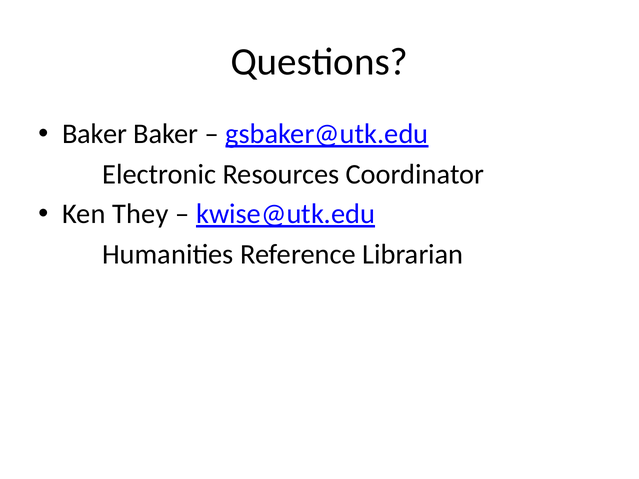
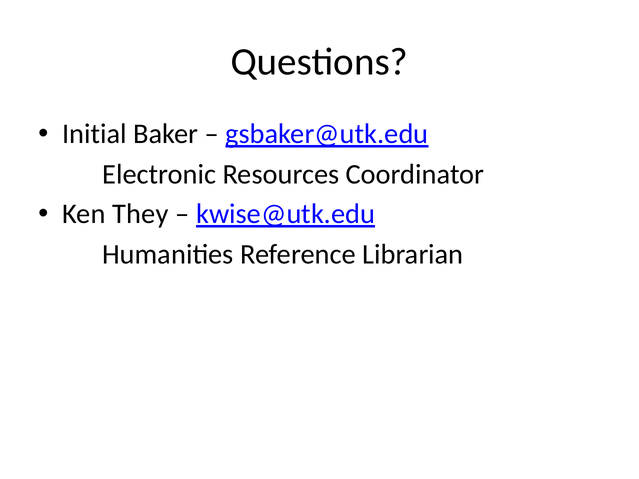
Baker: Baker -> Initial (95, 134)
